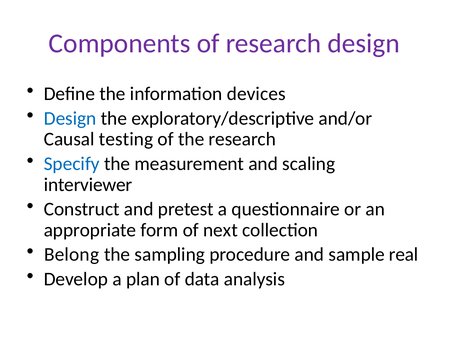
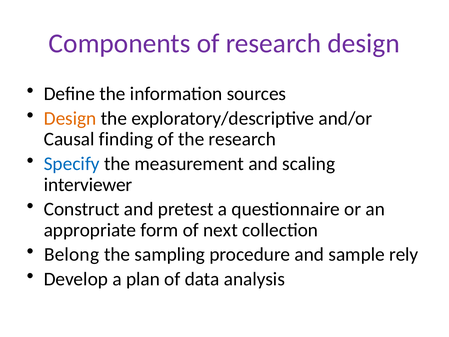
devices: devices -> sources (256, 94)
Design colour: blue -> orange (70, 118)
testing: testing -> finding (126, 139)
real: real -> rely (404, 254)
